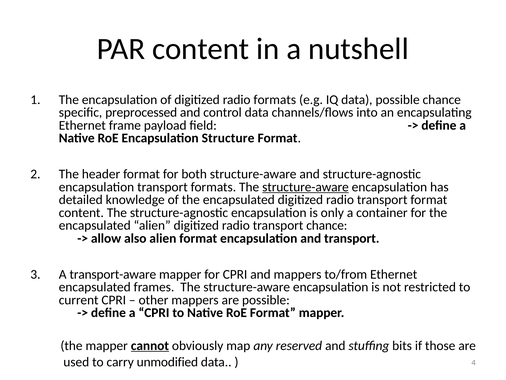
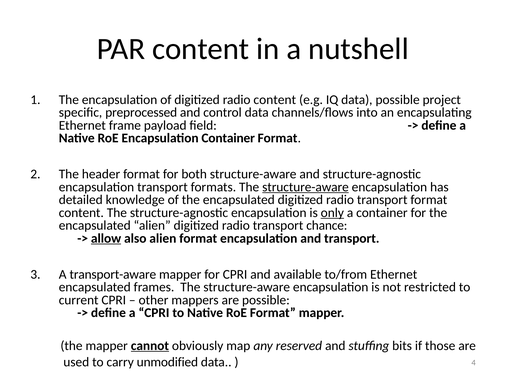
radio formats: formats -> content (275, 99)
possible chance: chance -> project (442, 99)
Encapsulation Structure: Structure -> Container (228, 138)
only underline: none -> present (332, 212)
allow underline: none -> present (106, 238)
and mappers: mappers -> available (298, 274)
